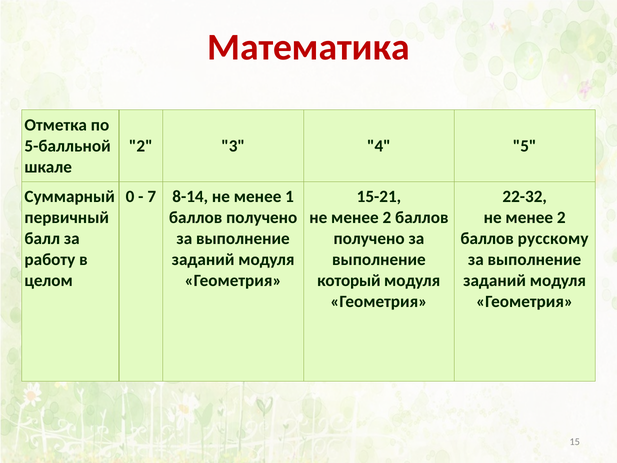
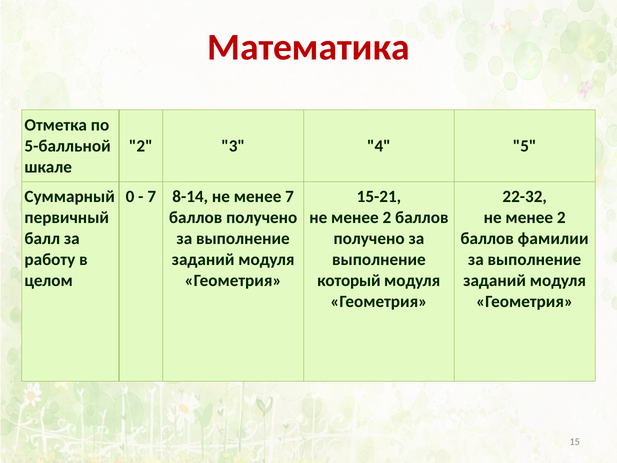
менее 1: 1 -> 7 (290, 197)
русскому: русскому -> фамилии (553, 239)
